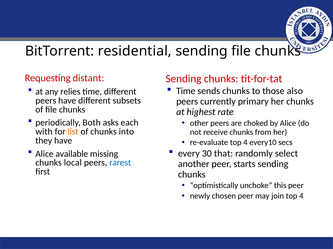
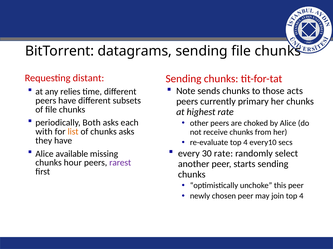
residential: residential -> datagrams (135, 51)
Time: Time -> Note (186, 91)
also: also -> acts (295, 91)
chunks into: into -> asks (127, 132)
30 that: that -> rate (223, 154)
local: local -> hour (73, 163)
rarest colour: blue -> purple (120, 163)
